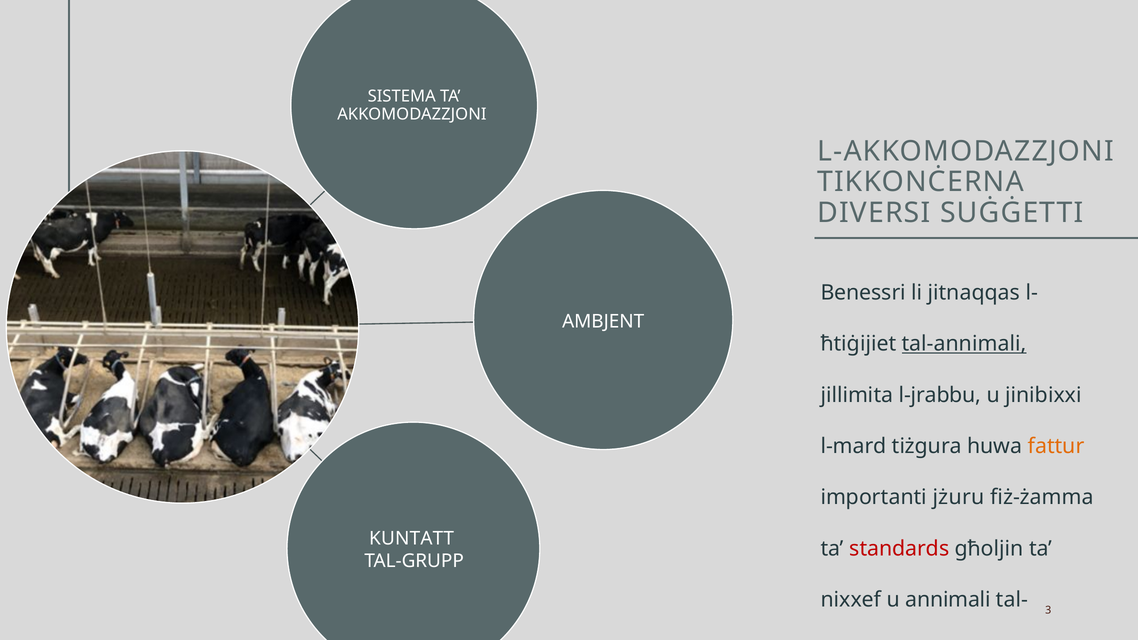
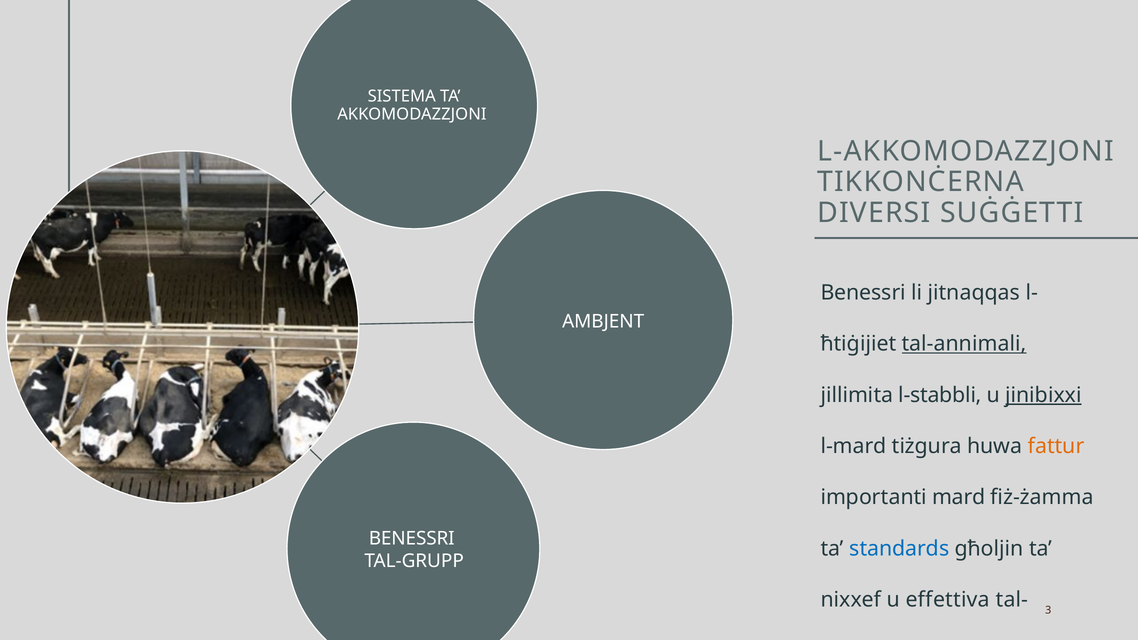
l-jrabbu: l-jrabbu -> l-stabbli (940, 395)
jinibixxi underline: none -> present (1043, 395)
jżuru: jżuru -> mard (959, 497)
KUNTATT: KUNTATT -> BENESSRI (412, 538)
standards colour: red -> blue (899, 549)
u annimali: annimali -> effettiva (948, 600)
